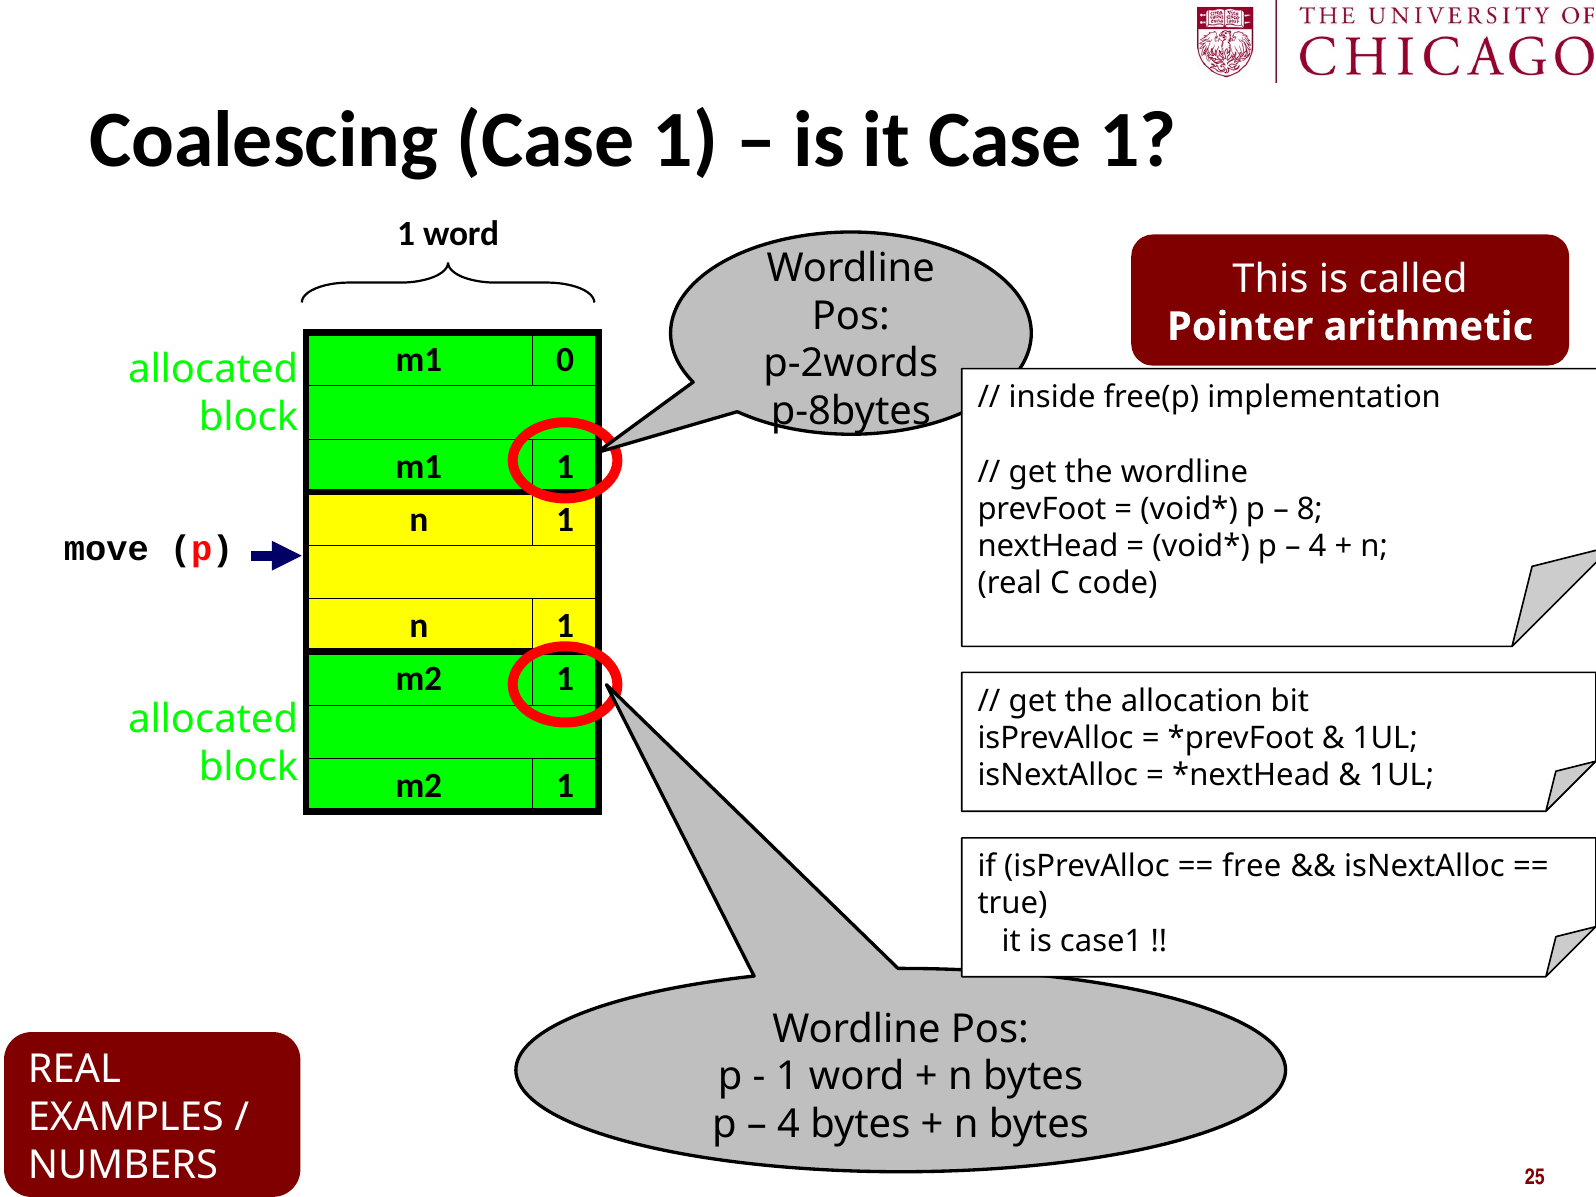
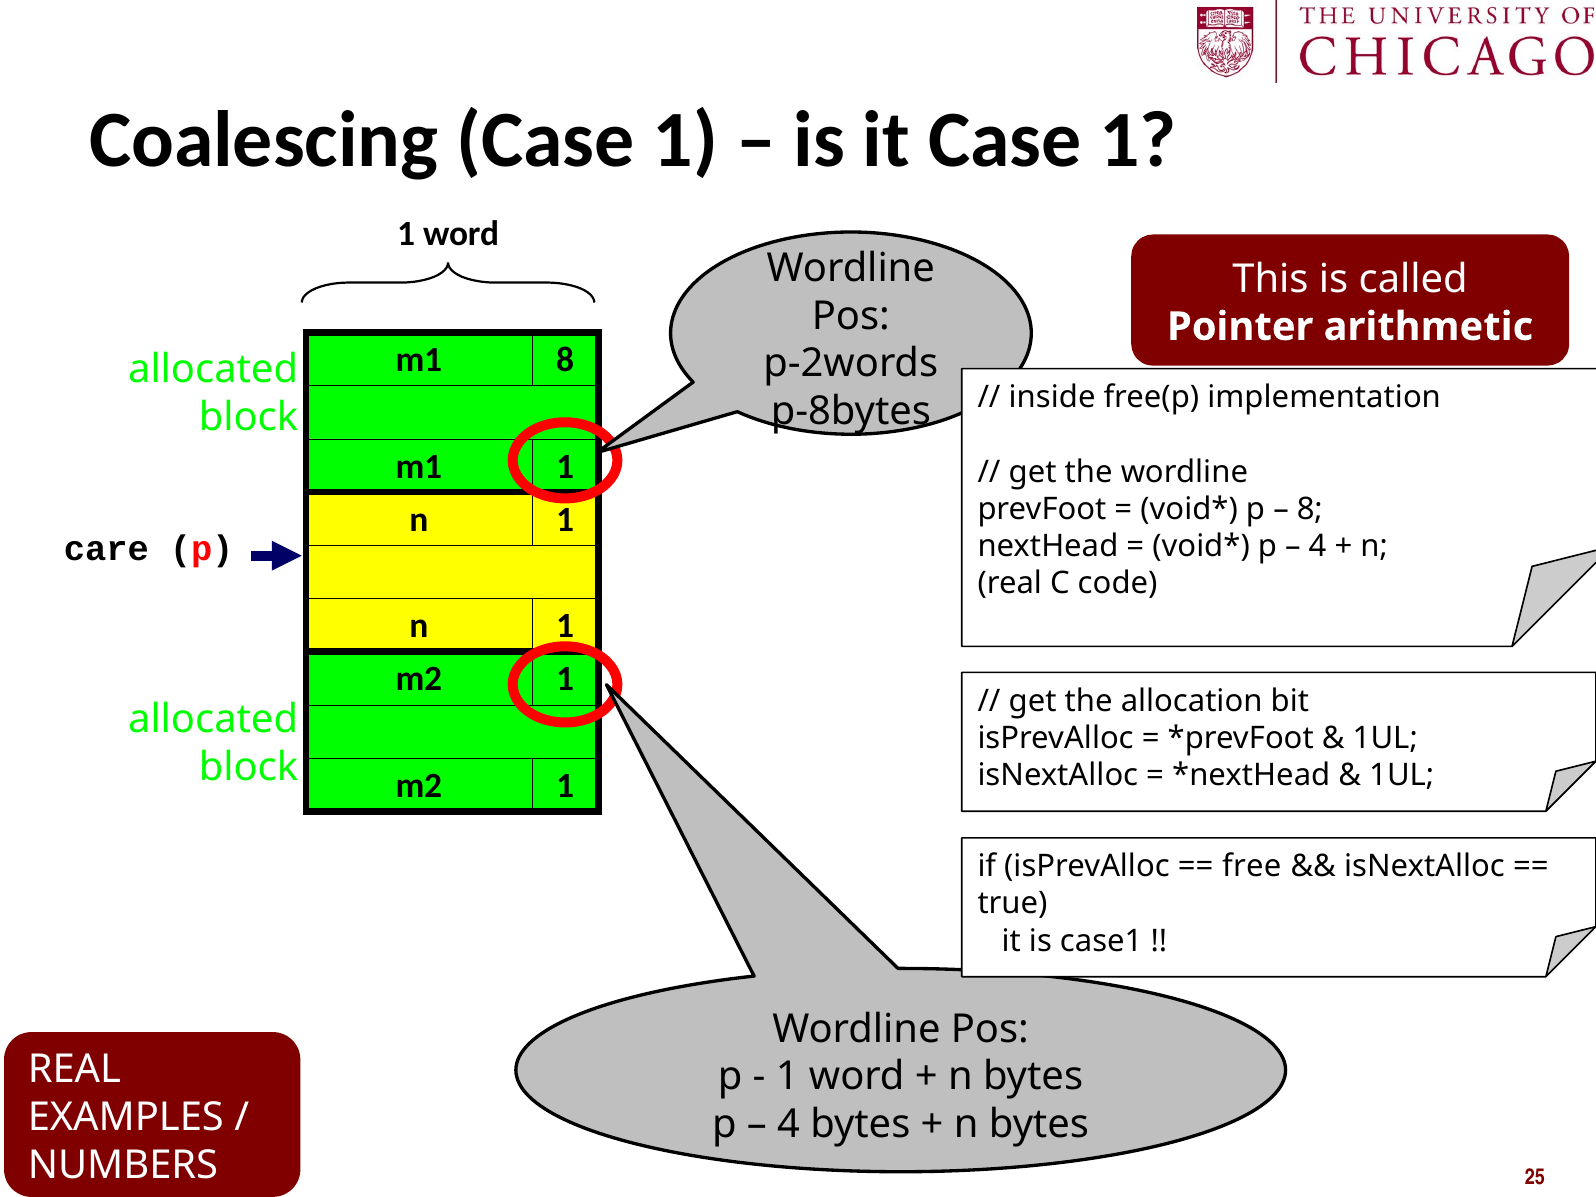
m1 0: 0 -> 8 (565, 360)
move: move -> care (106, 549)
